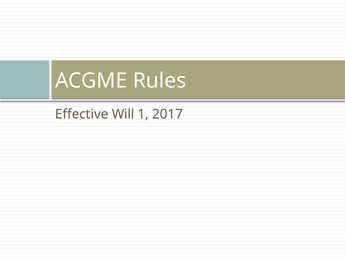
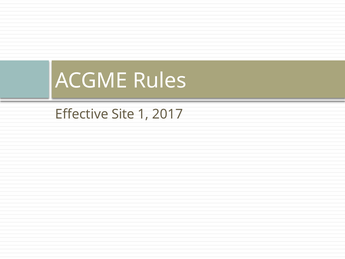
Will: Will -> Site (123, 114)
